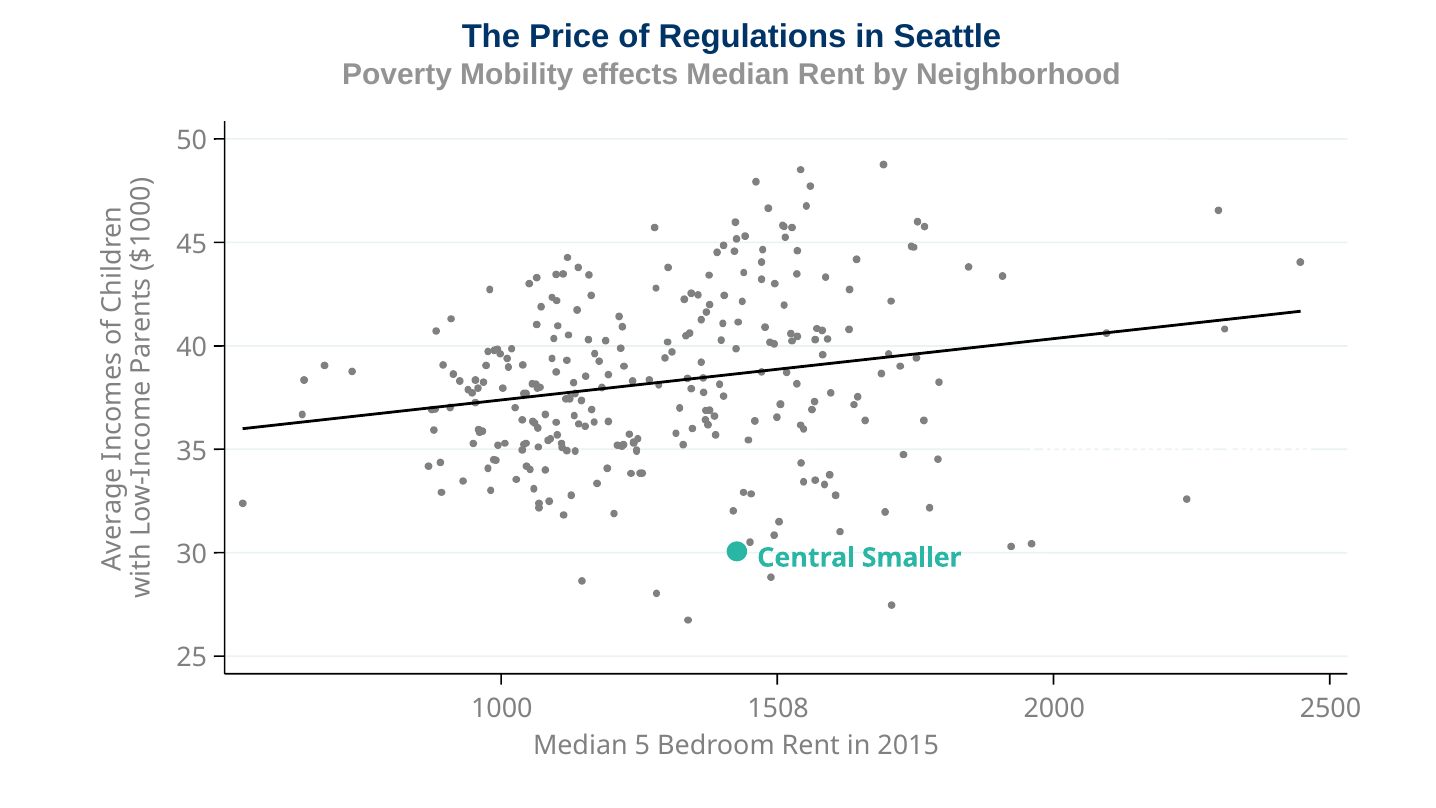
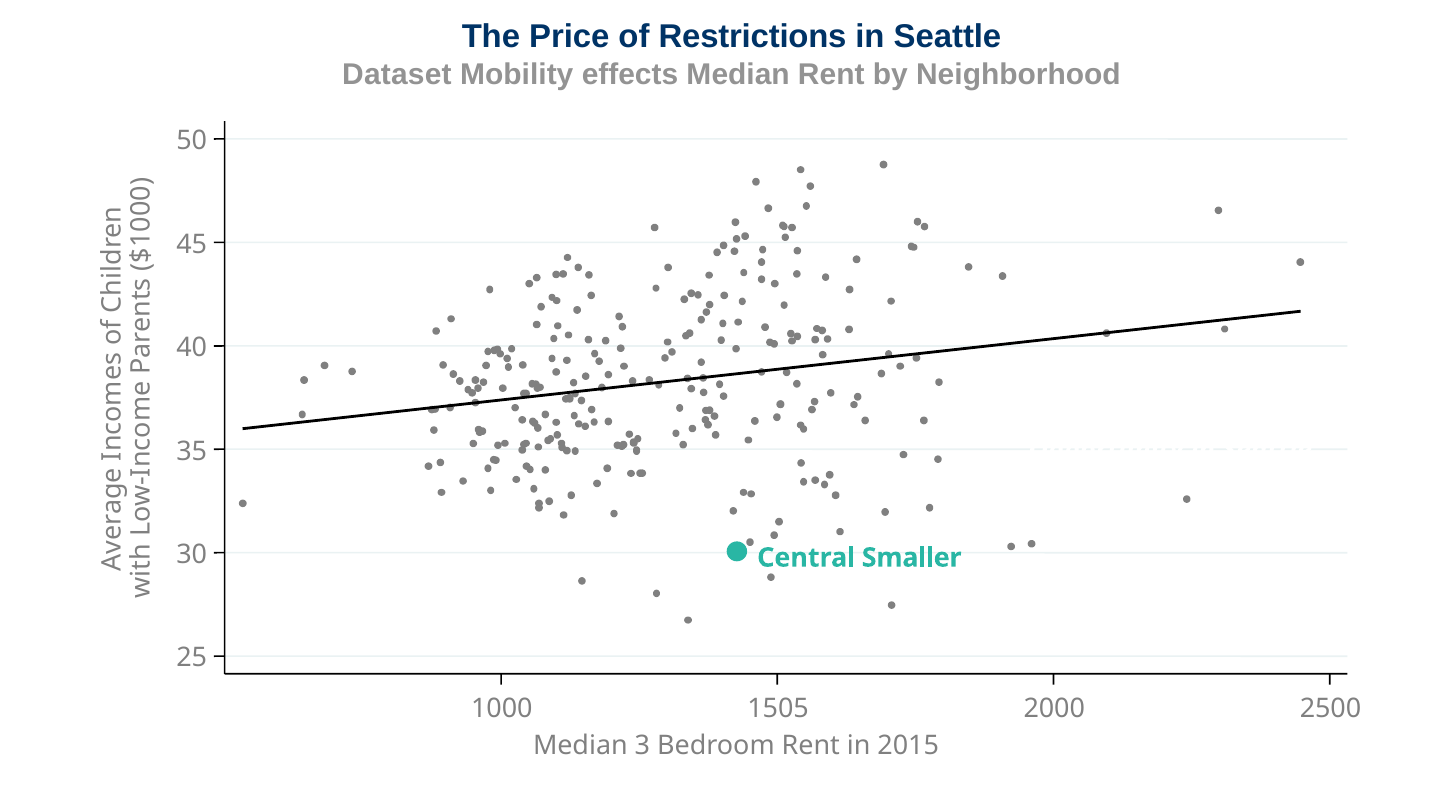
Regulations: Regulations -> Restrictions (753, 37)
Poverty: Poverty -> Dataset (397, 75)
1508: 1508 -> 1505 (778, 708)
5: 5 -> 3 (642, 745)
